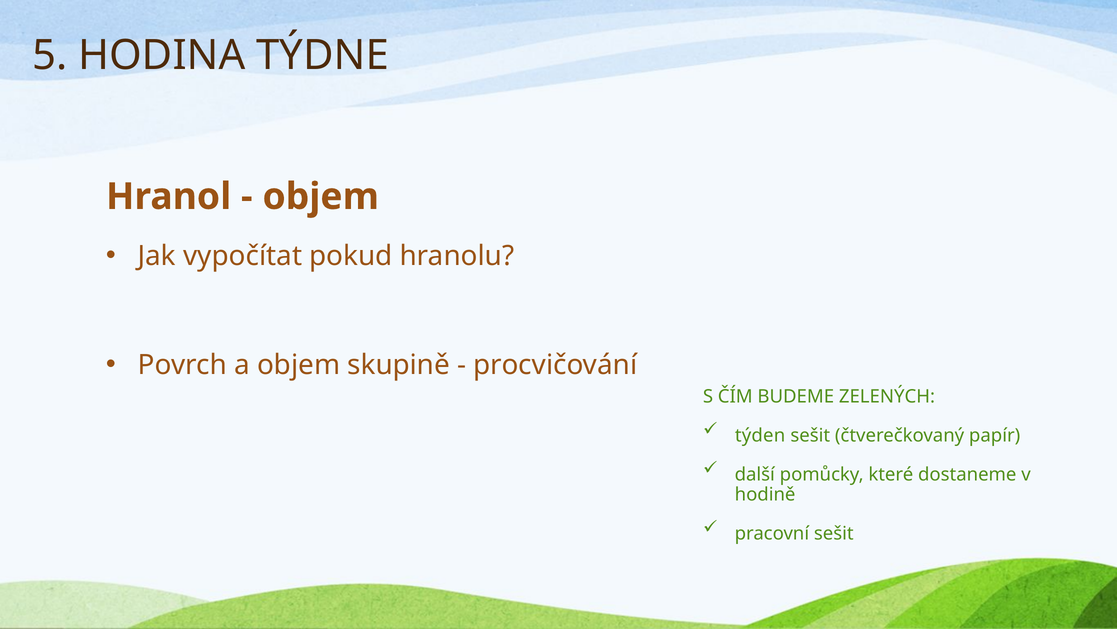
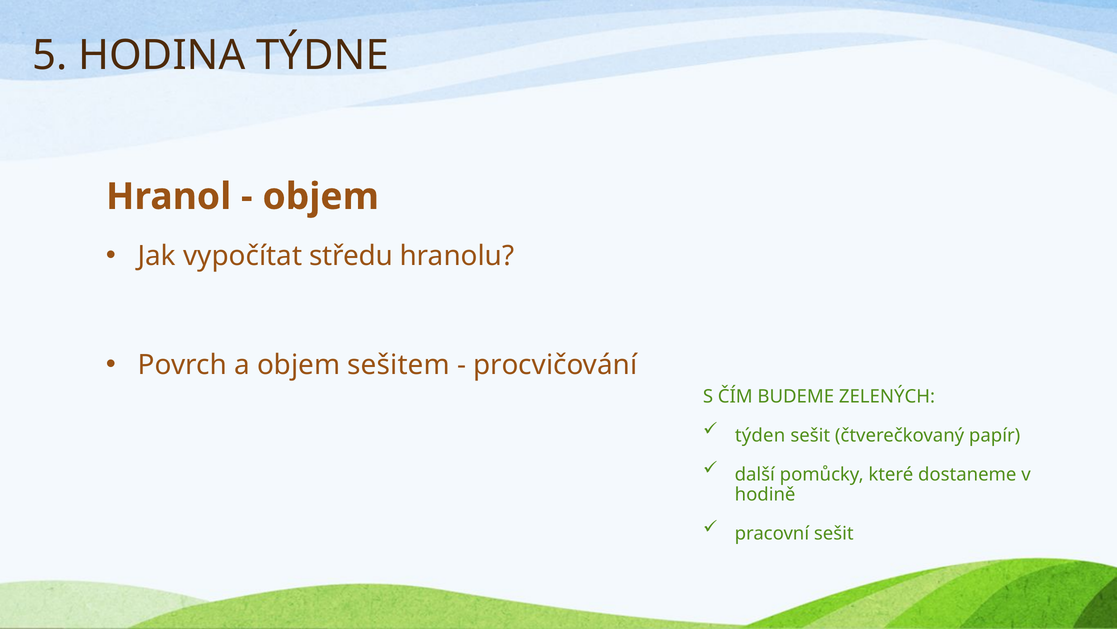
pokud: pokud -> středu (351, 256)
skupině: skupině -> sešitem (399, 365)
